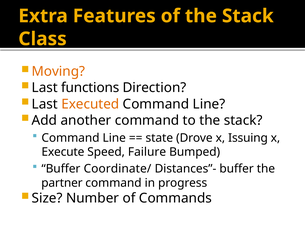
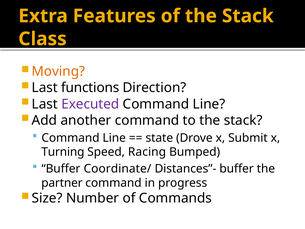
Executed colour: orange -> purple (90, 104)
Issuing: Issuing -> Submit (248, 138)
Execute: Execute -> Turning (63, 152)
Failure: Failure -> Racing (147, 152)
